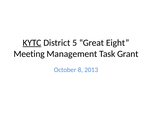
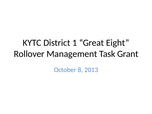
KYTC underline: present -> none (32, 43)
5: 5 -> 1 (75, 43)
Meeting: Meeting -> Rollover (29, 54)
